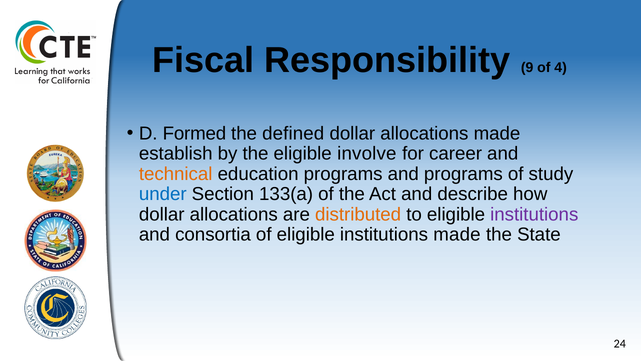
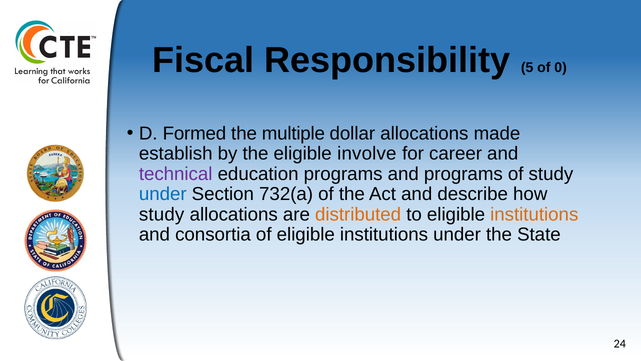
9: 9 -> 5 (527, 68)
4: 4 -> 0 (561, 68)
defined: defined -> multiple (293, 133)
technical colour: orange -> purple (176, 174)
133(a: 133(a -> 732(a (286, 194)
dollar: dollar -> study (162, 214)
institutions colour: purple -> orange (534, 214)
institutions made: made -> under (457, 234)
